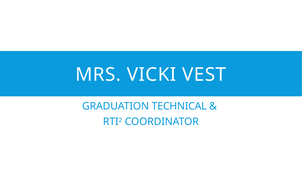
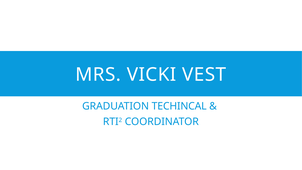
TECHNICAL: TECHNICAL -> TECHINCAL (179, 106)
